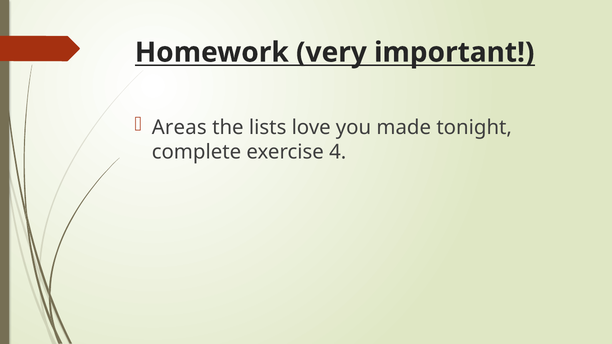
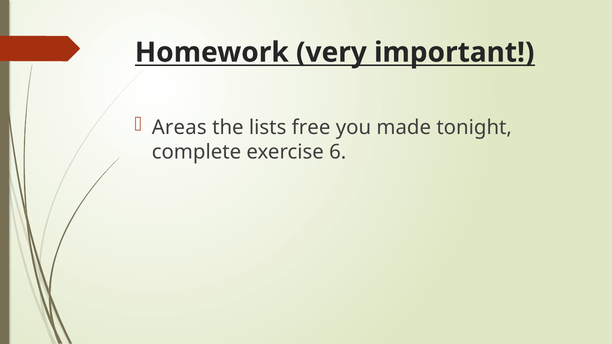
love: love -> free (311, 128)
4: 4 -> 6 (338, 152)
